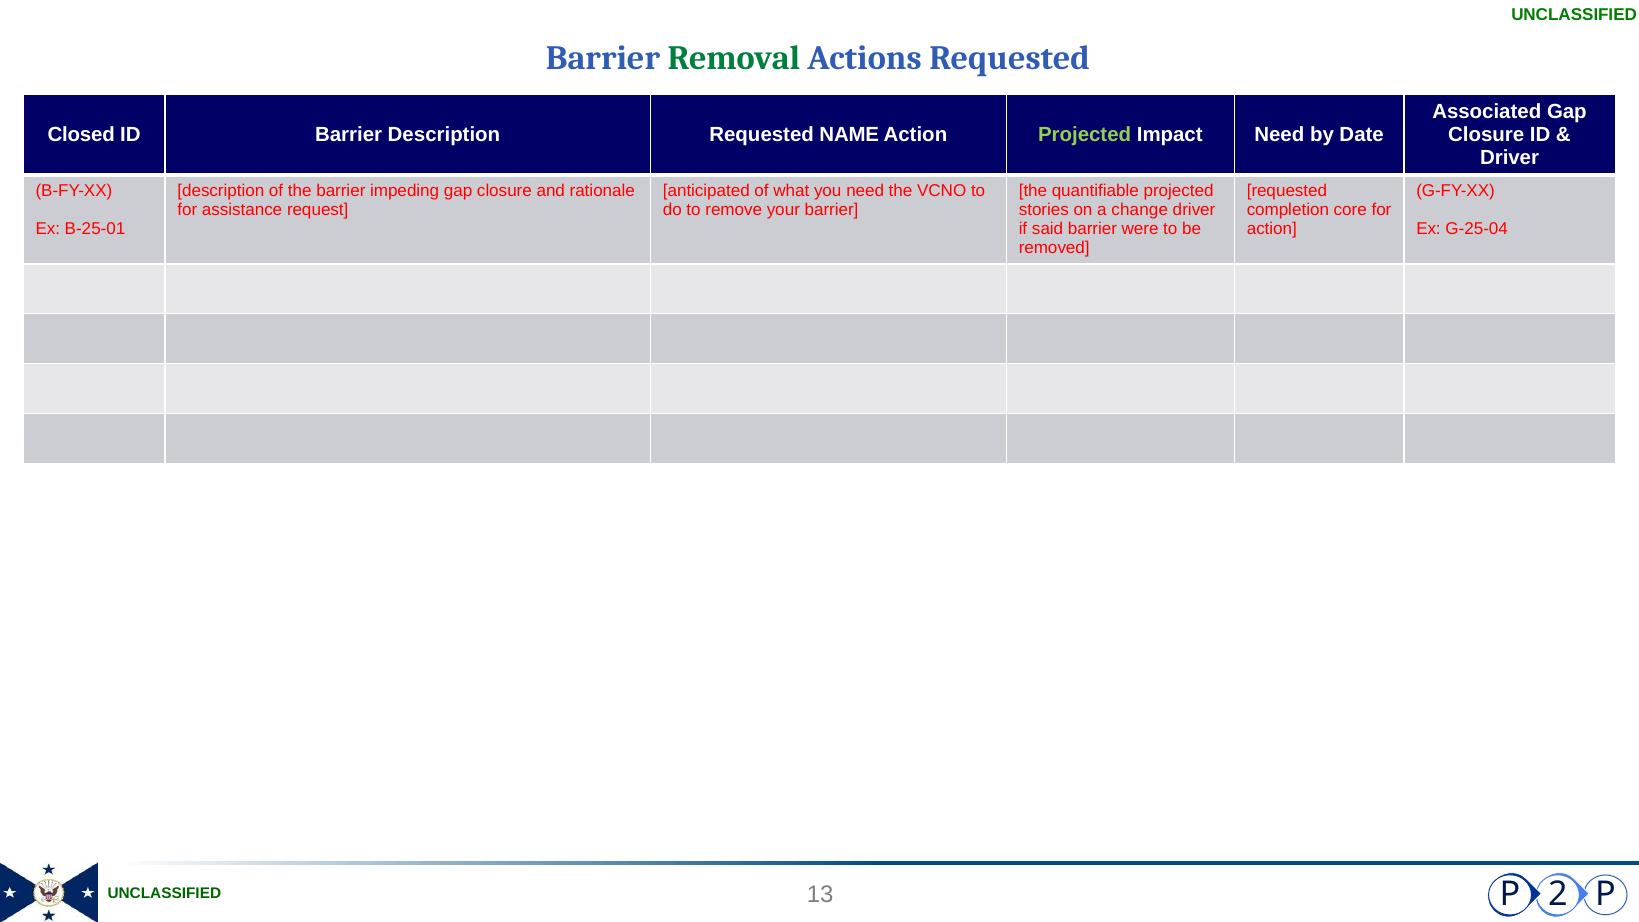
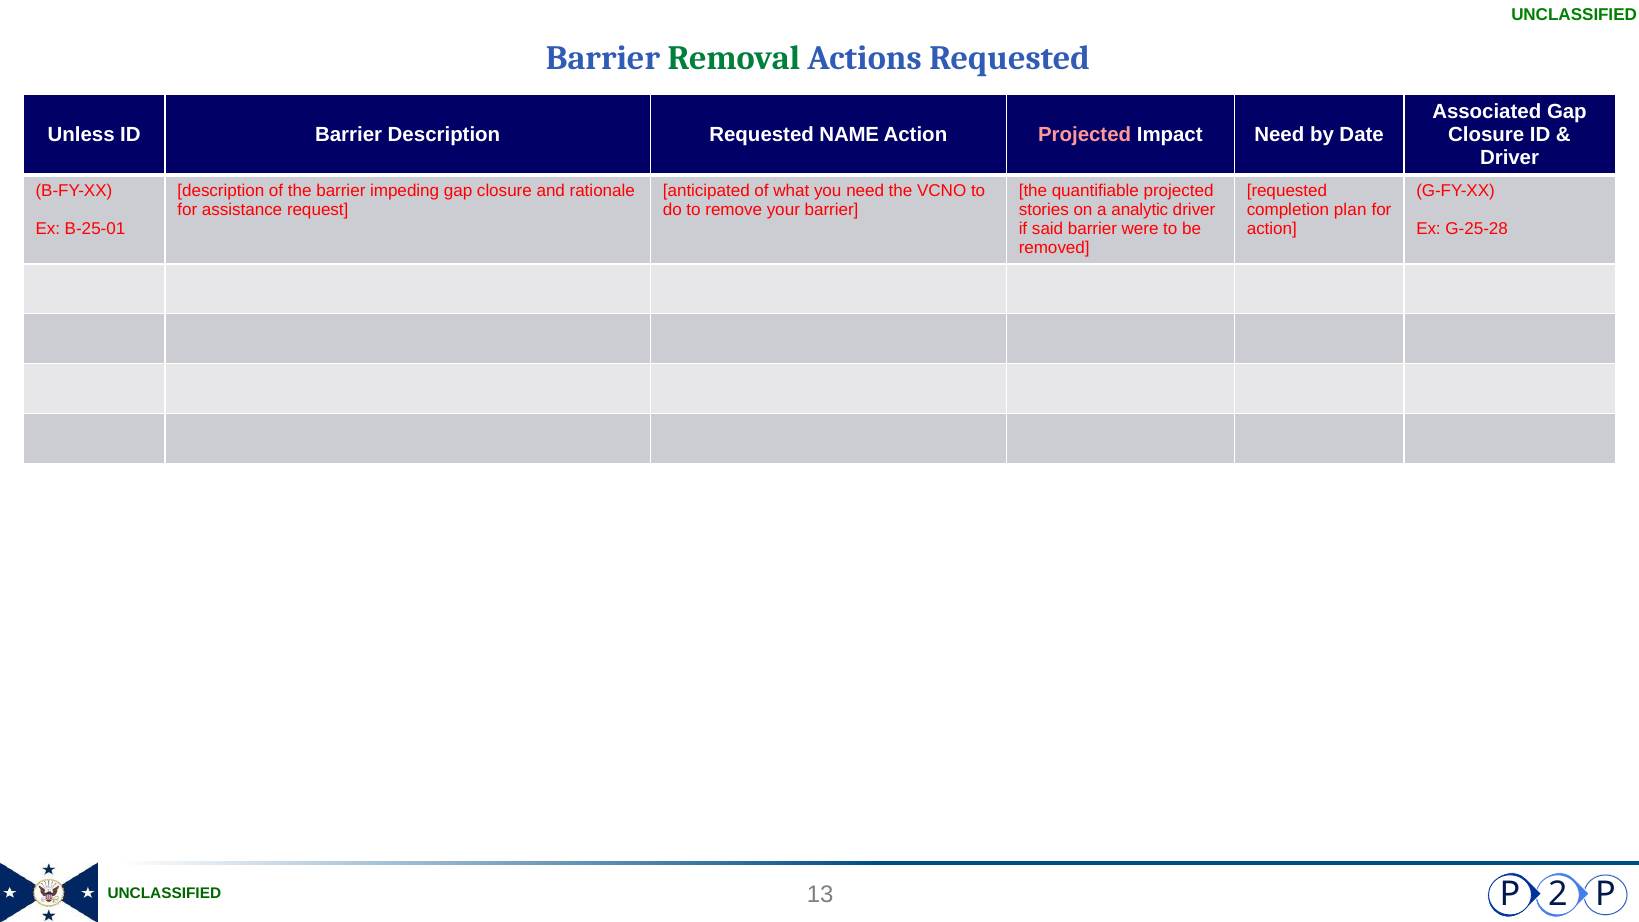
Closed: Closed -> Unless (81, 135)
Projected colour: light green -> pink (1085, 135)
change: change -> analytic (1140, 210)
core: core -> plan (1350, 210)
G-25-04: G-25-04 -> G-25-28 (1477, 229)
